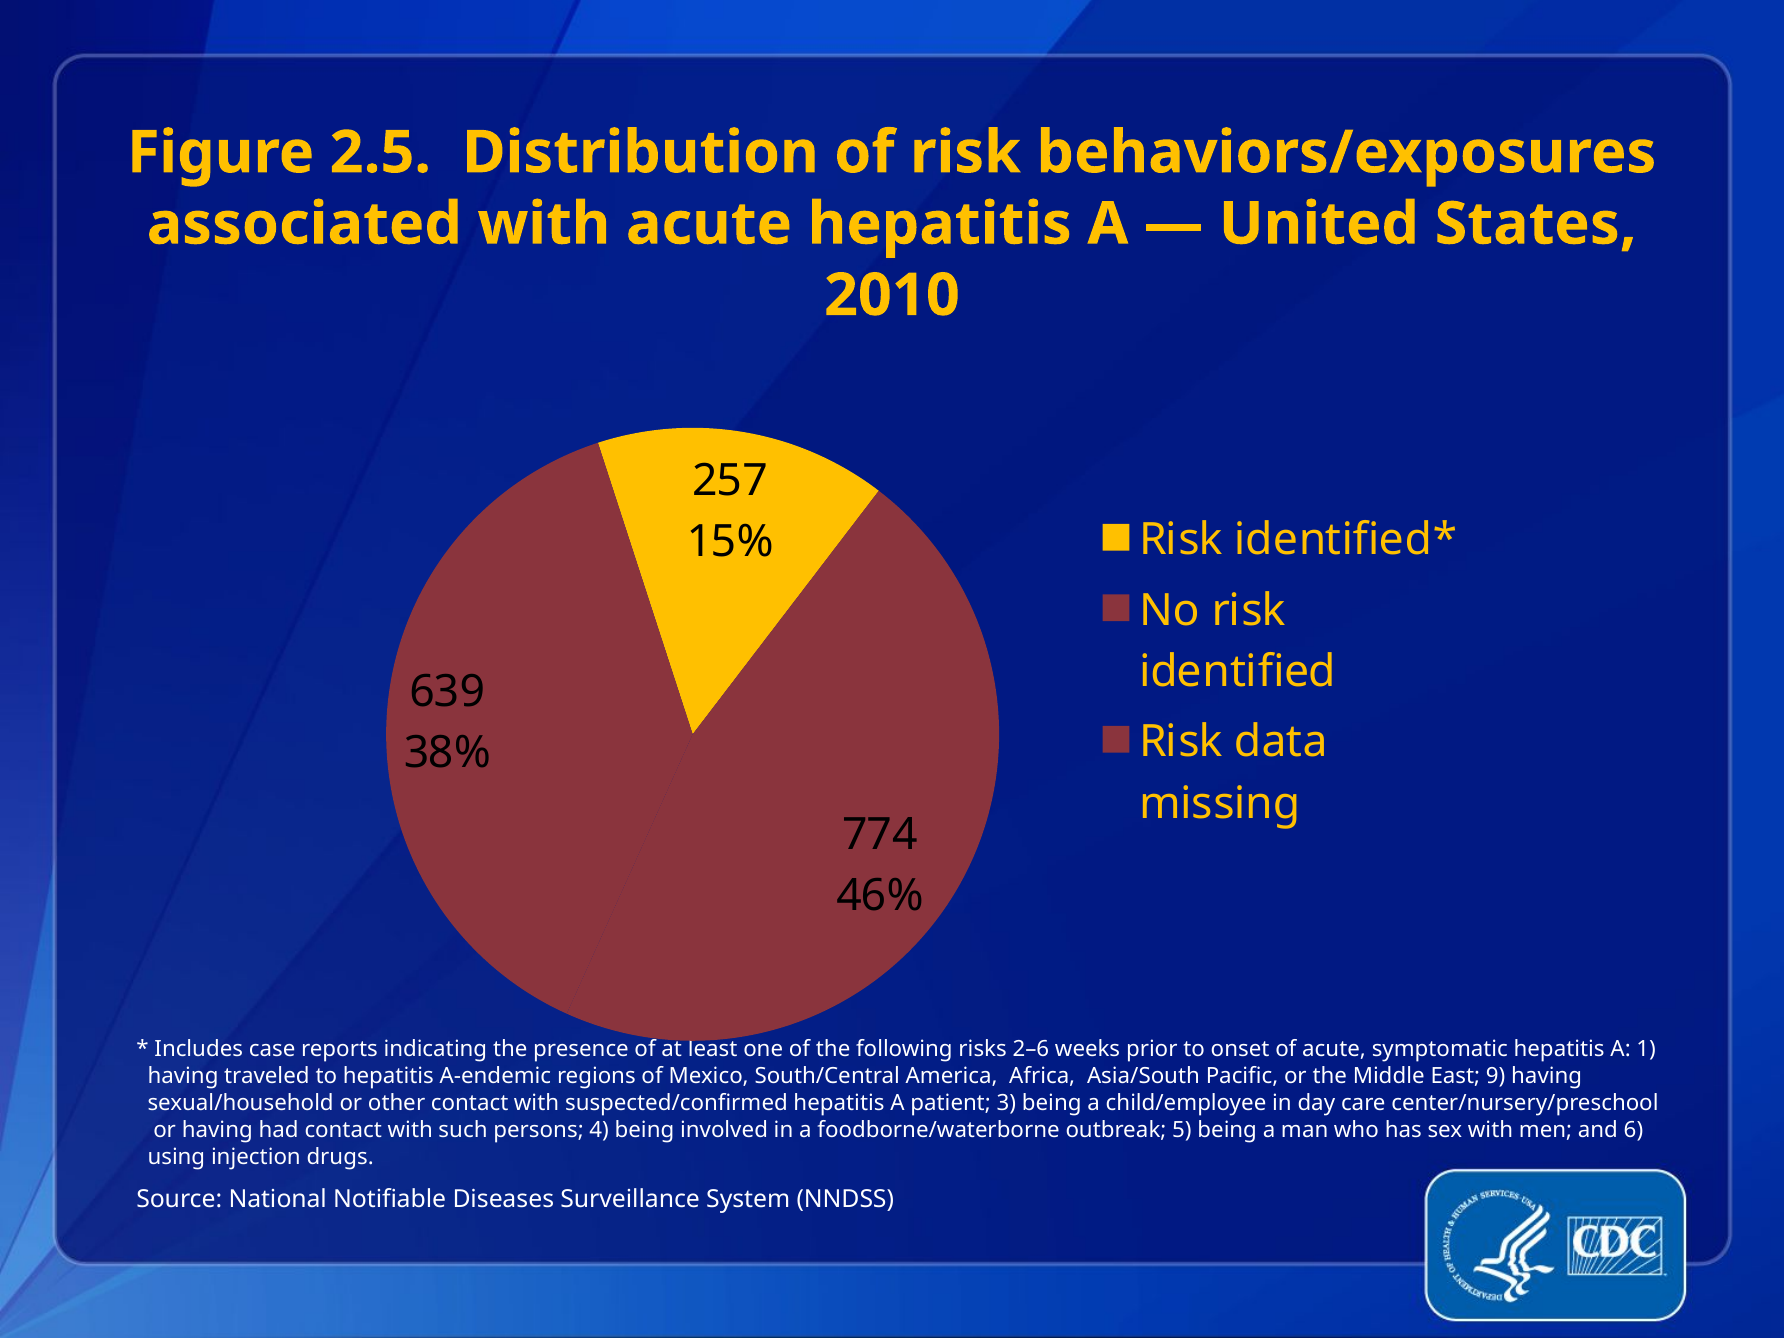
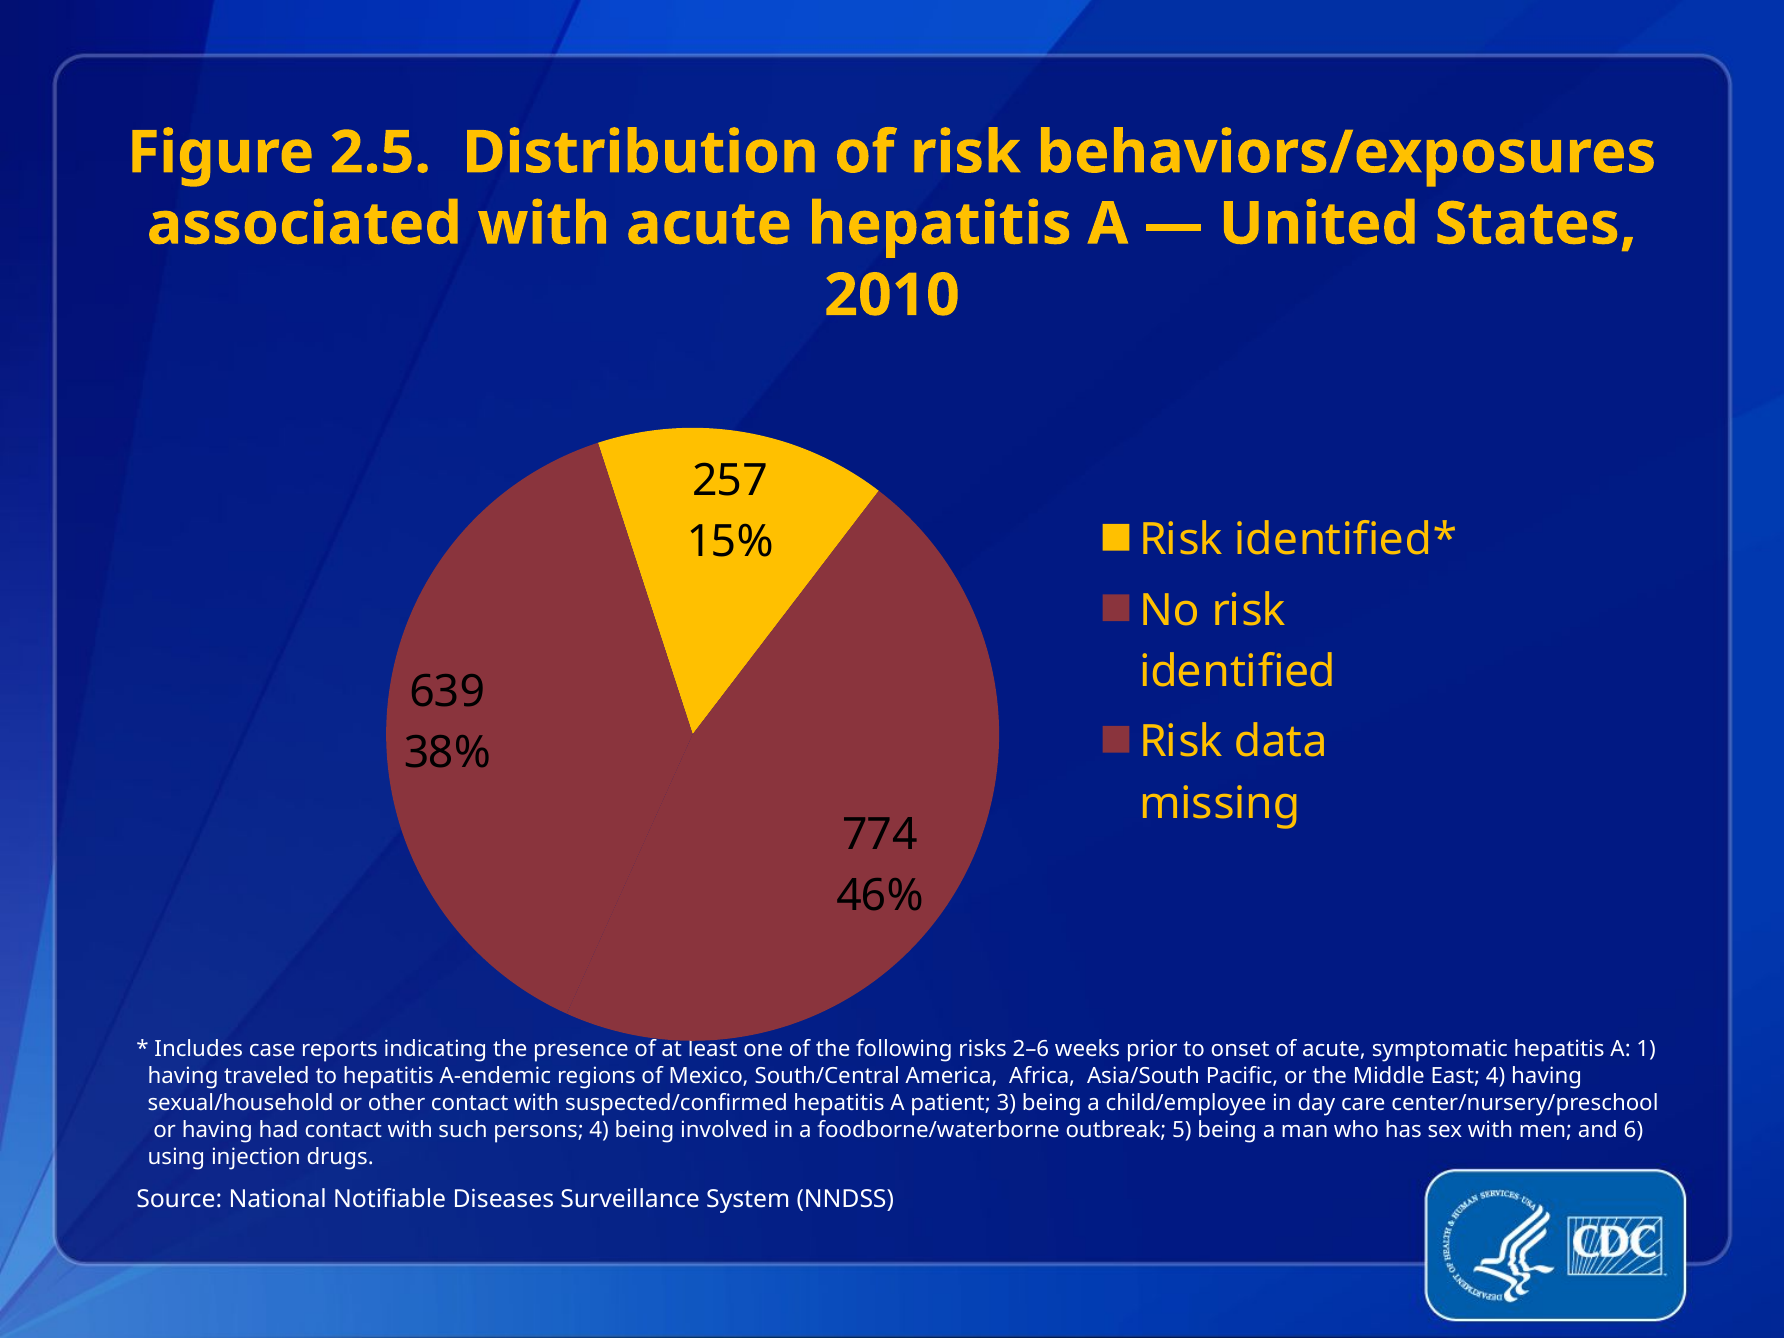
East 9: 9 -> 4 (1496, 1076)
